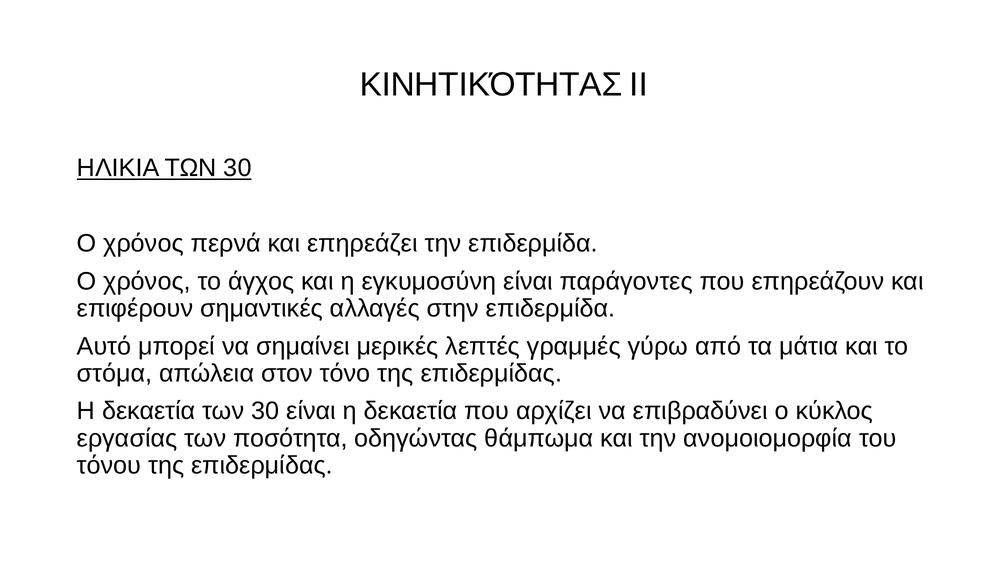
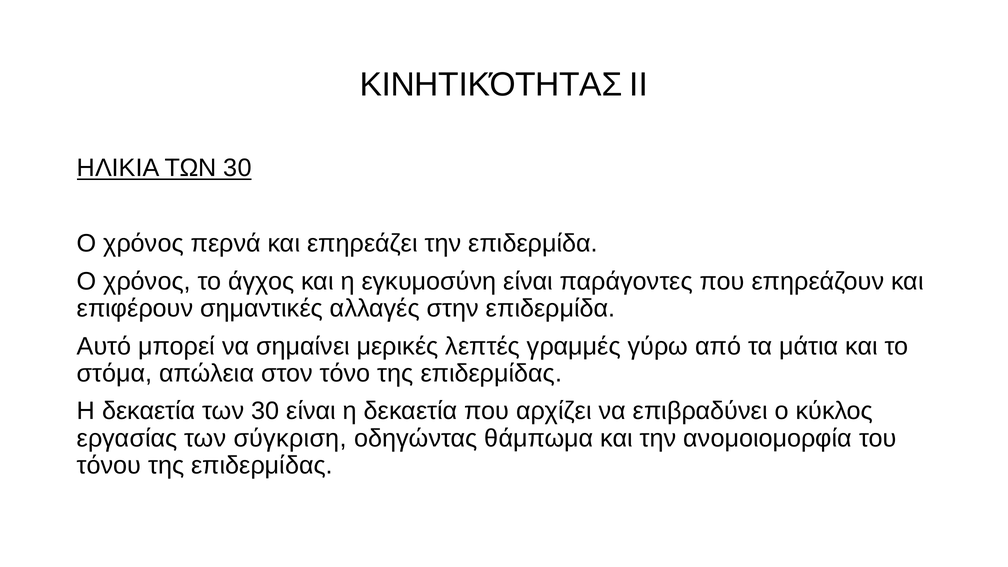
ποσότητα: ποσότητα -> σύγκριση (290, 438)
